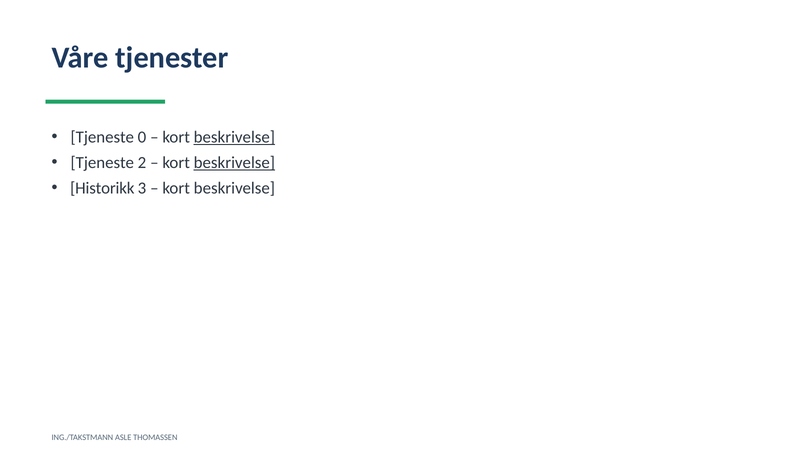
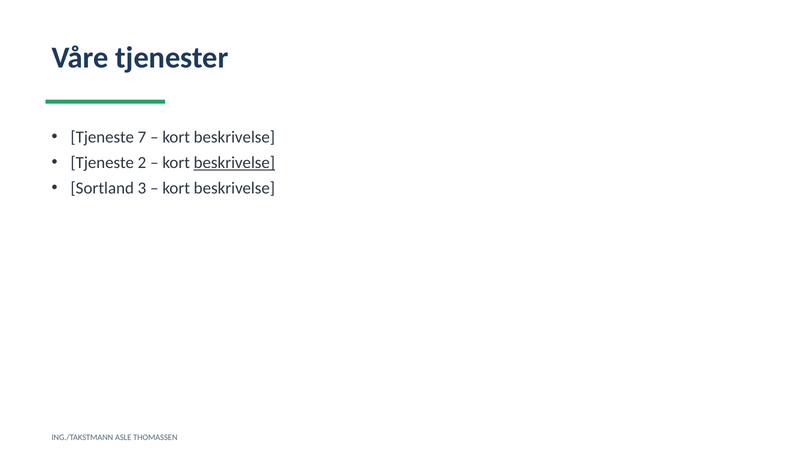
0: 0 -> 7 (142, 137)
beskrivelse underline: present -> none (234, 137)
Historikk: Historikk -> Sortland (102, 188)
